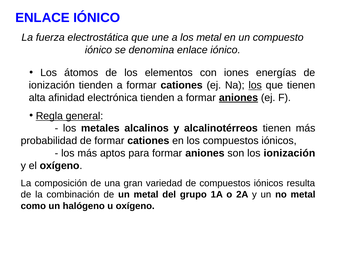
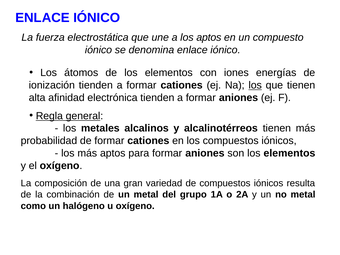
los metal: metal -> aptos (209, 37)
aniones underline: present -> none (239, 98)
son los ionización: ionización -> elementos (289, 153)
